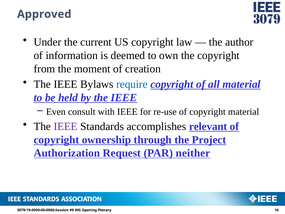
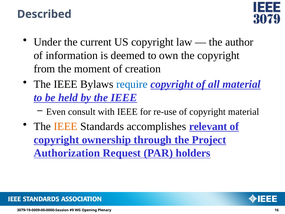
Approved: Approved -> Described (44, 14)
IEEE colour: purple -> orange (66, 126)
neither: neither -> holders (193, 153)
